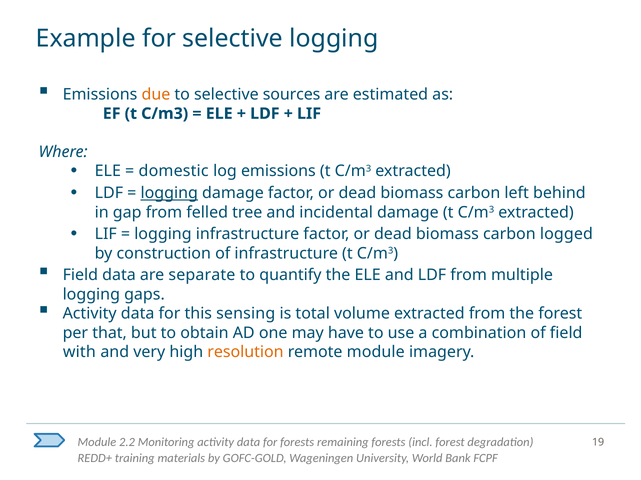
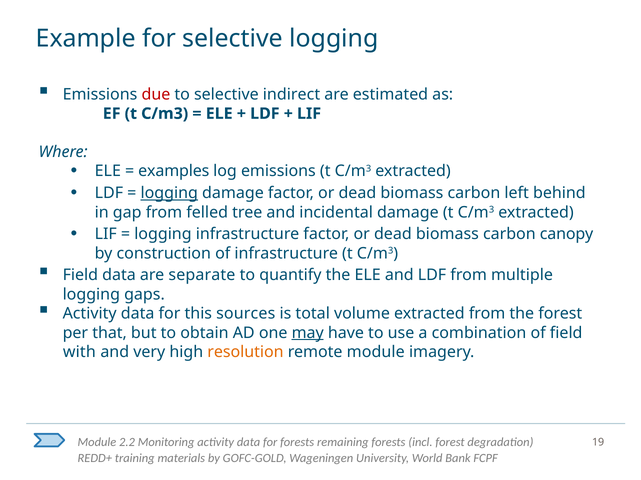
due colour: orange -> red (156, 95)
sources: sources -> indirect (291, 95)
domestic: domestic -> examples (174, 171)
logged: logged -> canopy (567, 234)
sensing: sensing -> sources (246, 314)
may underline: none -> present (308, 333)
